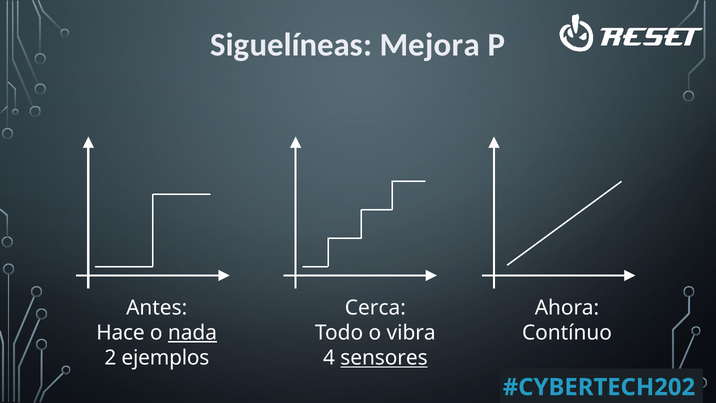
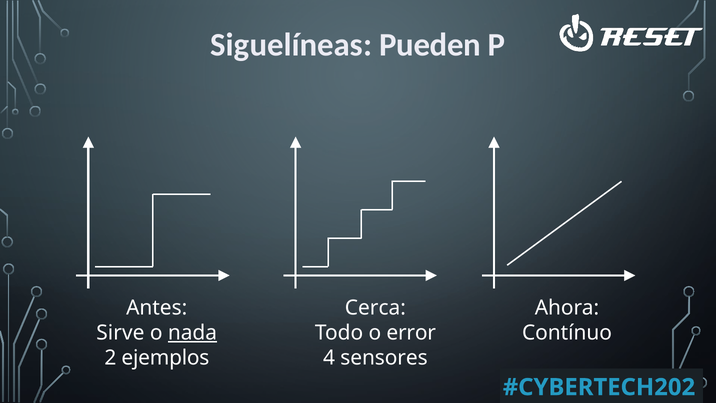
Mejora: Mejora -> Pueden (430, 45)
Hace: Hace -> Sirve (120, 333)
vibra: vibra -> error (411, 333)
sensores underline: present -> none (384, 358)
